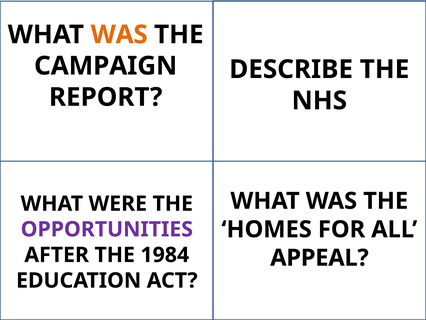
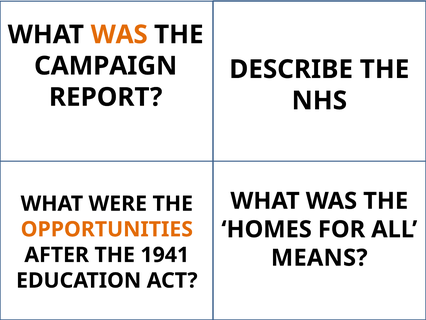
OPPORTUNITIES colour: purple -> orange (107, 229)
1984: 1984 -> 1941 (165, 255)
APPEAL: APPEAL -> MEANS (319, 257)
